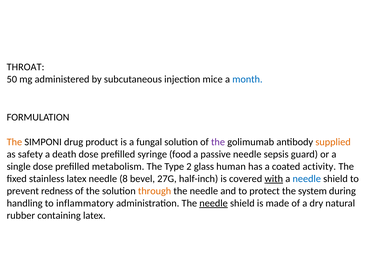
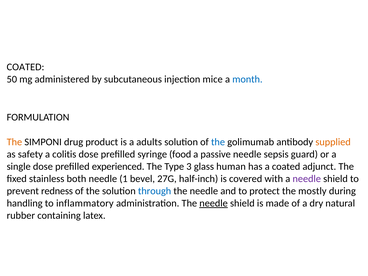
THROAT: THROAT -> COATED (26, 67)
fungal: fungal -> adults (149, 142)
the colour: purple -> blue (218, 142)
death: death -> colitis (64, 154)
metabolism: metabolism -> experienced (118, 166)
2: 2 -> 3 (189, 166)
activity: activity -> adjunct (319, 166)
stainless latex: latex -> both (76, 179)
8: 8 -> 1 (124, 179)
with underline: present -> none (274, 179)
needle colour: blue -> purple (307, 179)
through colour: orange -> blue (155, 191)
system: system -> mostly (312, 191)
